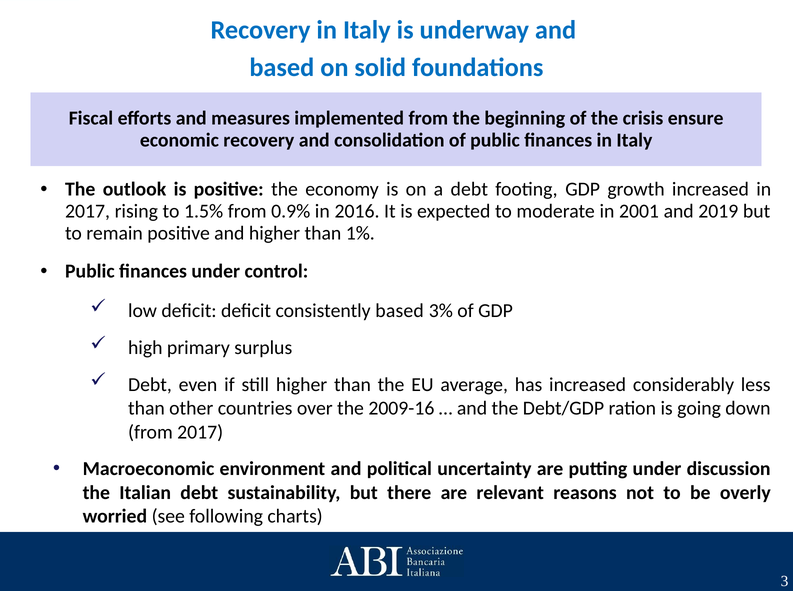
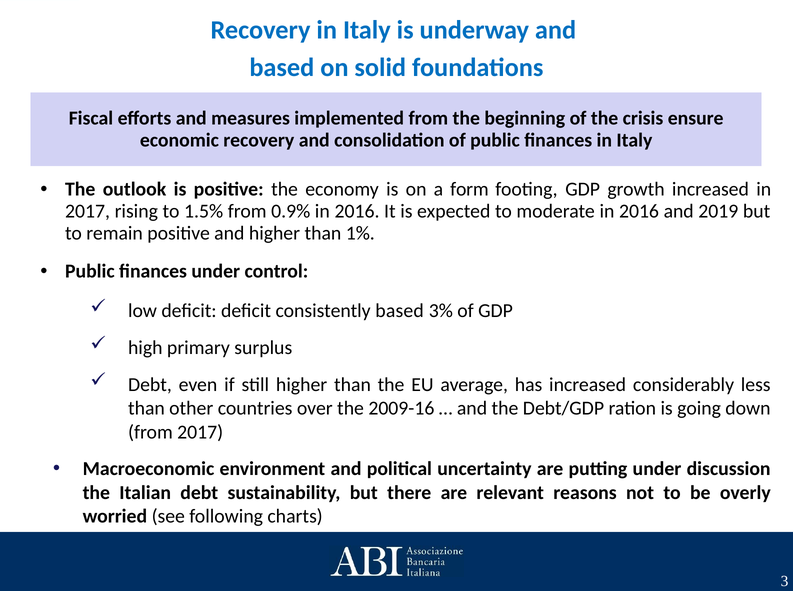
a debt: debt -> form (469, 189)
moderate in 2001: 2001 -> 2016 (639, 211)
